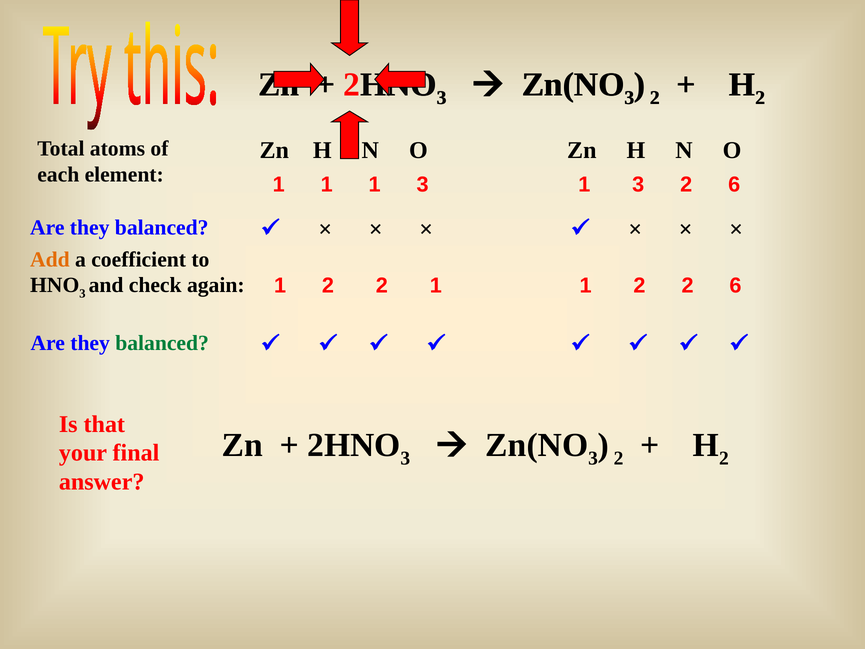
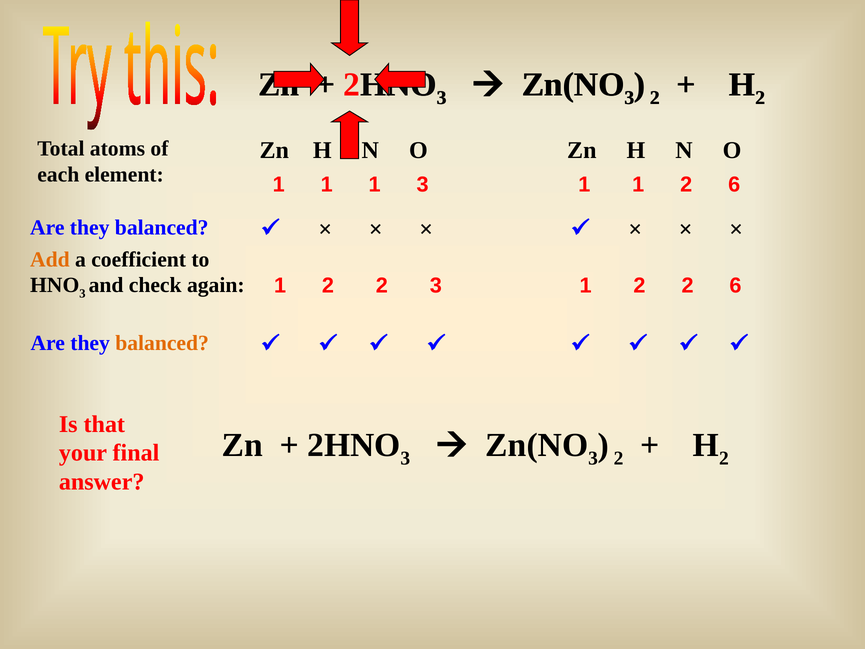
3 1 3: 3 -> 1 (638, 184)
2 1: 1 -> 3 (436, 285)
balanced colour: green -> orange (162, 343)
